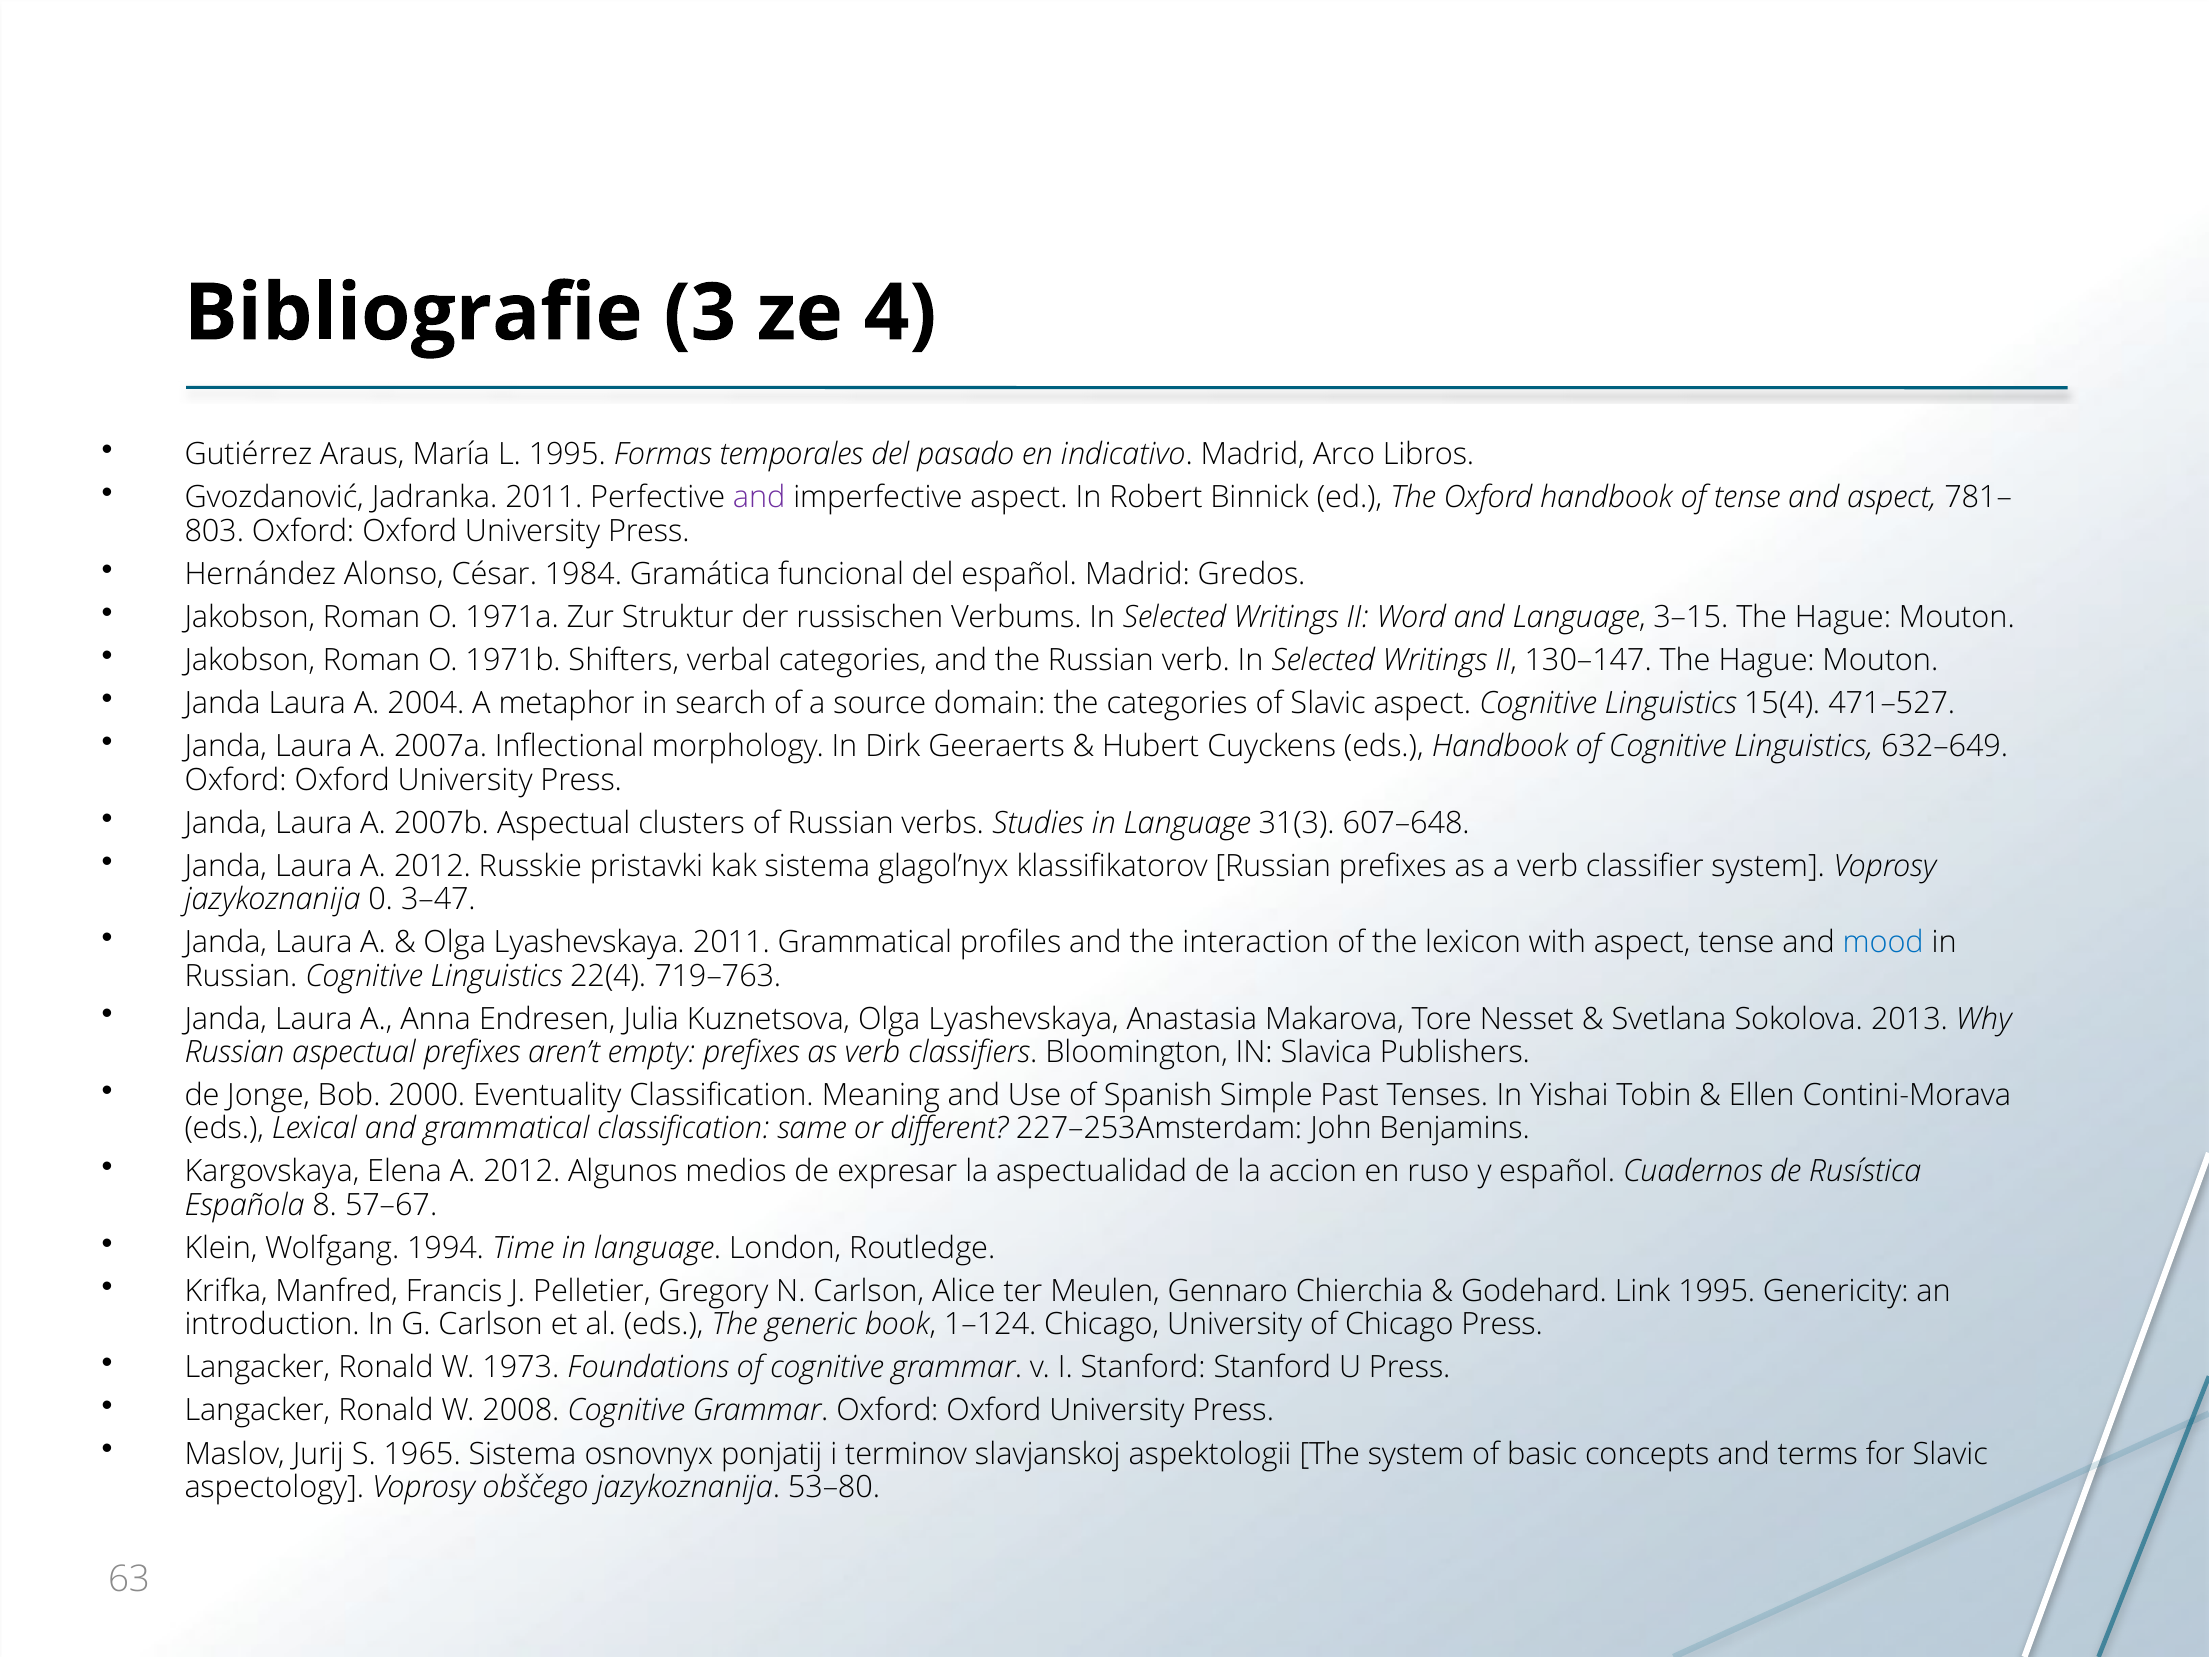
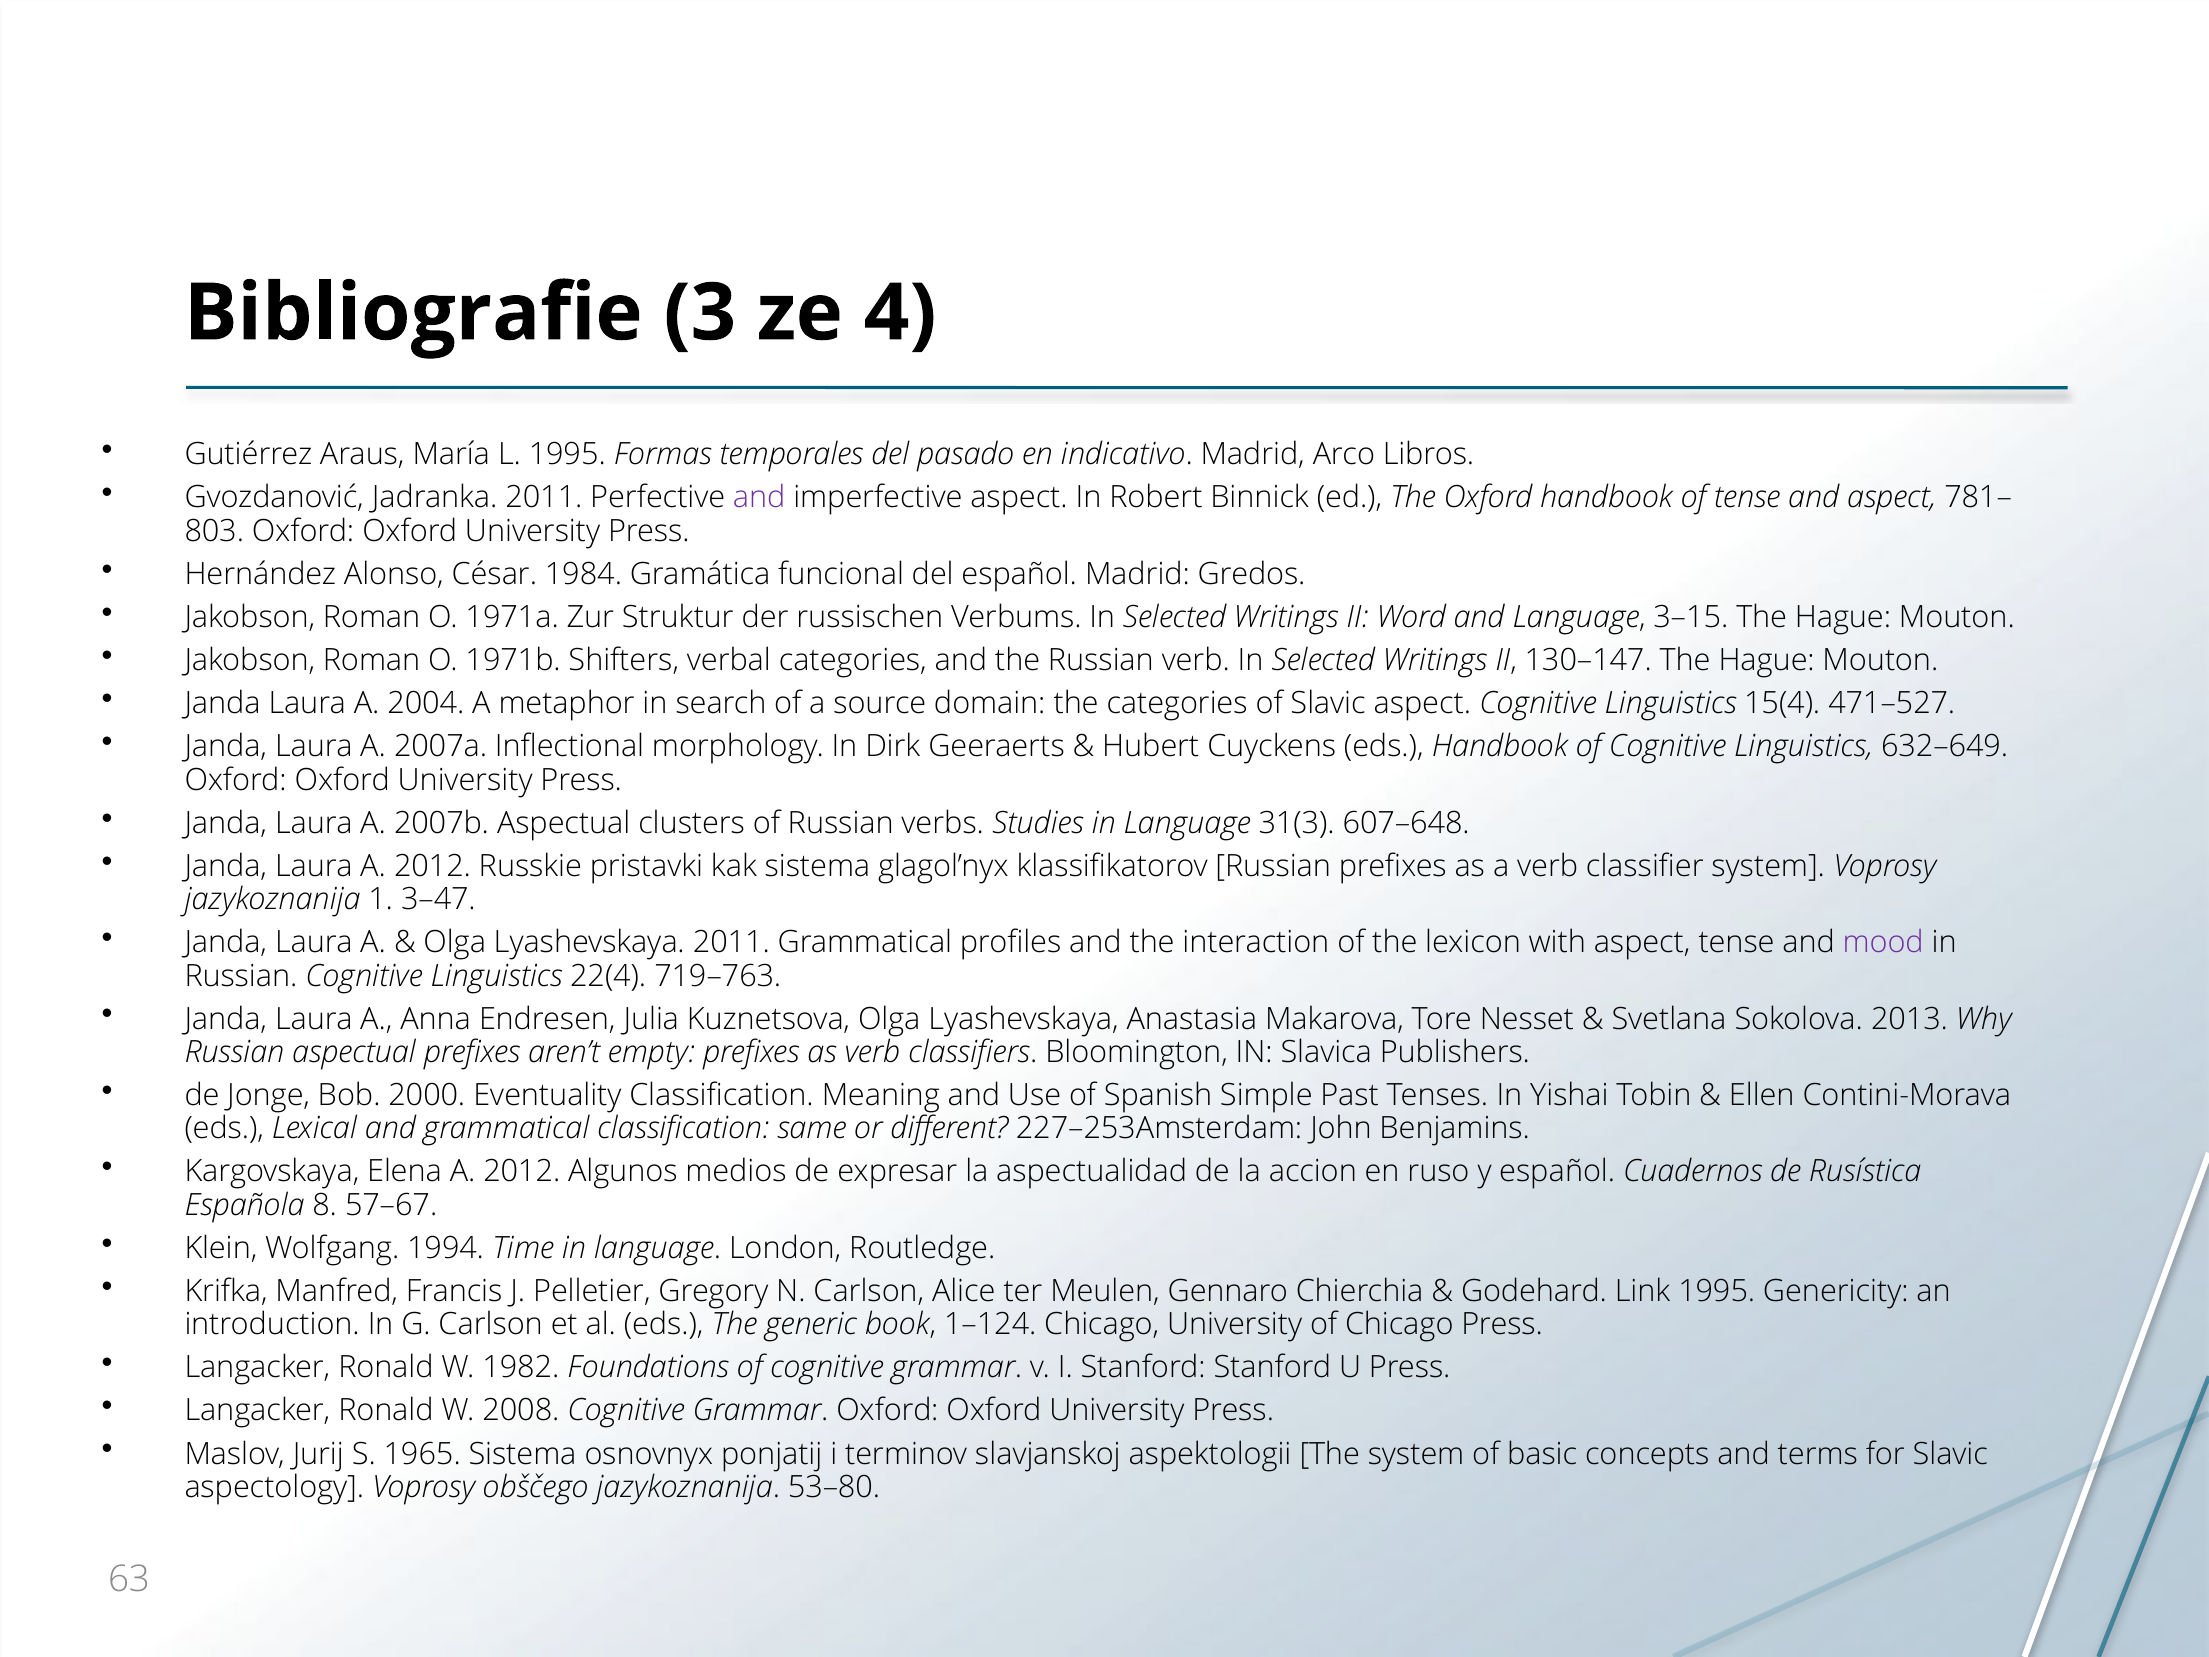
0: 0 -> 1 (381, 899)
mood colour: blue -> purple (1883, 943)
1973: 1973 -> 1982 (521, 1367)
